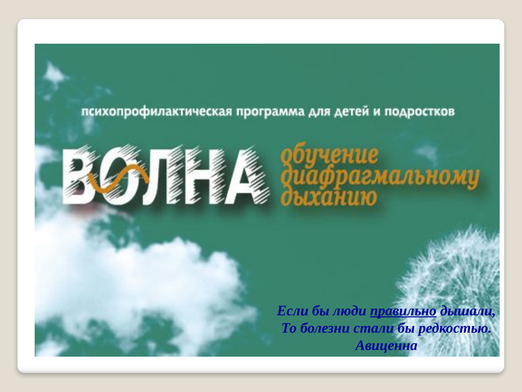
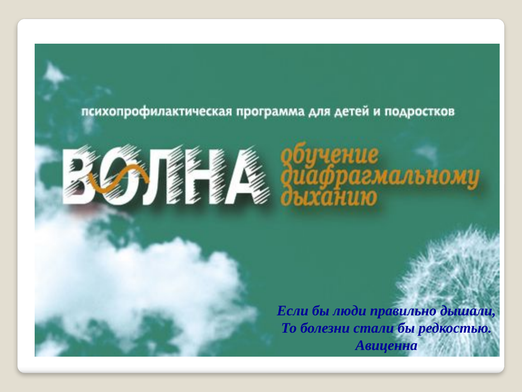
правильно underline: present -> none (403, 310)
